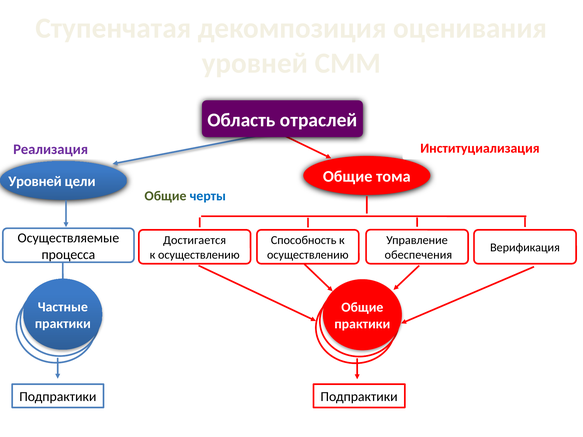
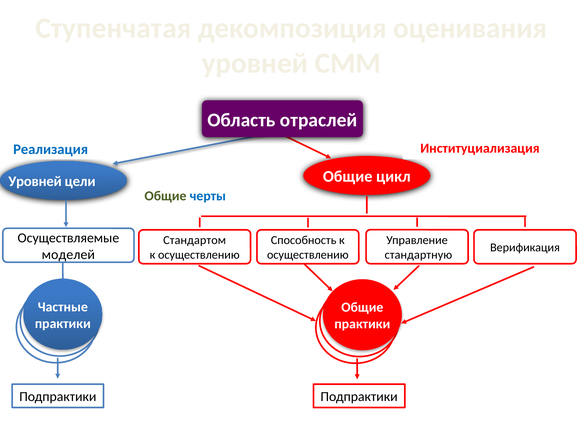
Реализация colour: purple -> blue (51, 150)
тома: тома -> цикл (393, 177)
Достигается: Достигается -> Стандартом (195, 240)
процесса: процесса -> моделей (68, 255)
обеспечения: обеспечения -> стандартную (418, 255)
